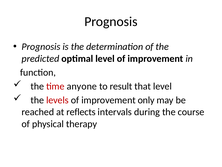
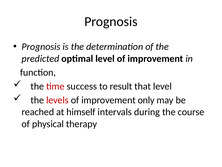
anyone: anyone -> success (82, 86)
reflects: reflects -> himself (81, 112)
